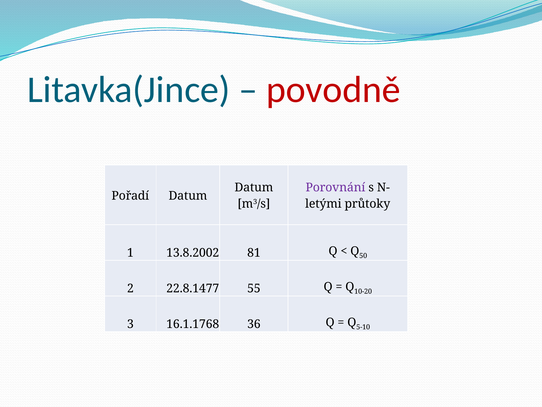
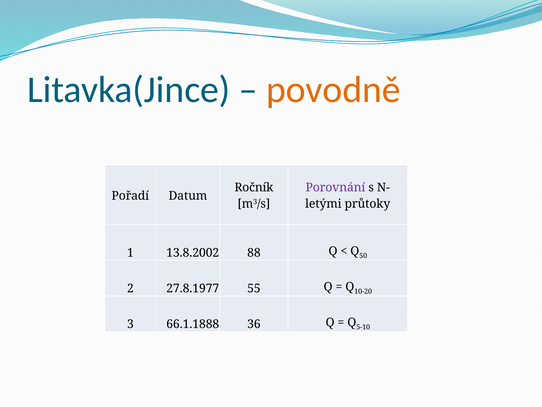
povodně colour: red -> orange (333, 90)
Datum: Datum -> Ročník (254, 187)
81: 81 -> 88 (254, 252)
22.8.1477: 22.8.1477 -> 27.8.1977 (193, 288)
16.1.1768: 16.1.1768 -> 66.1.1888 (193, 324)
